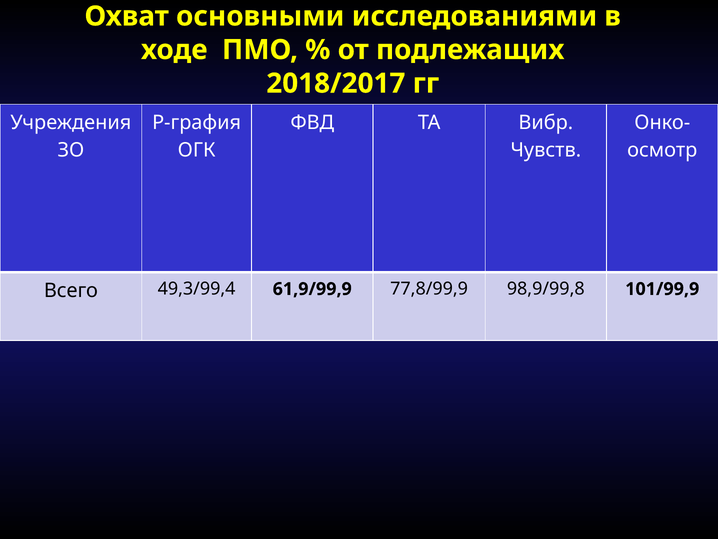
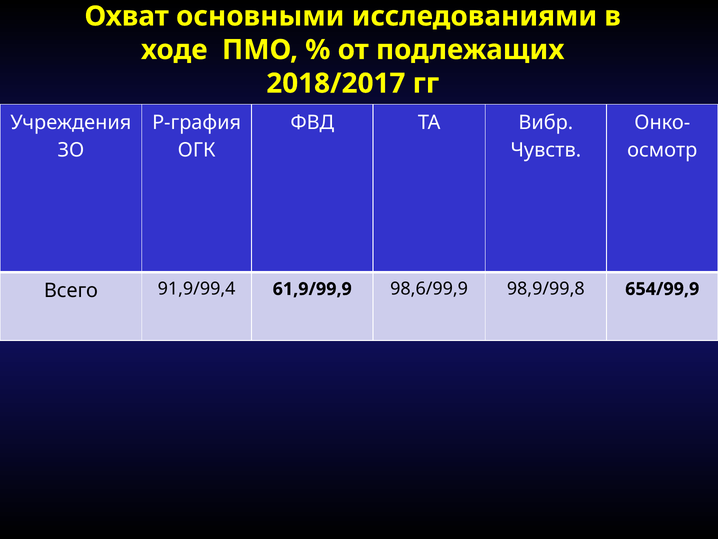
49,3/99,4: 49,3/99,4 -> 91,9/99,4 (197, 289)
77,8/99,9: 77,8/99,9 -> 98,6/99,9 (429, 289)
101/99,9: 101/99,9 -> 654/99,9 (662, 289)
